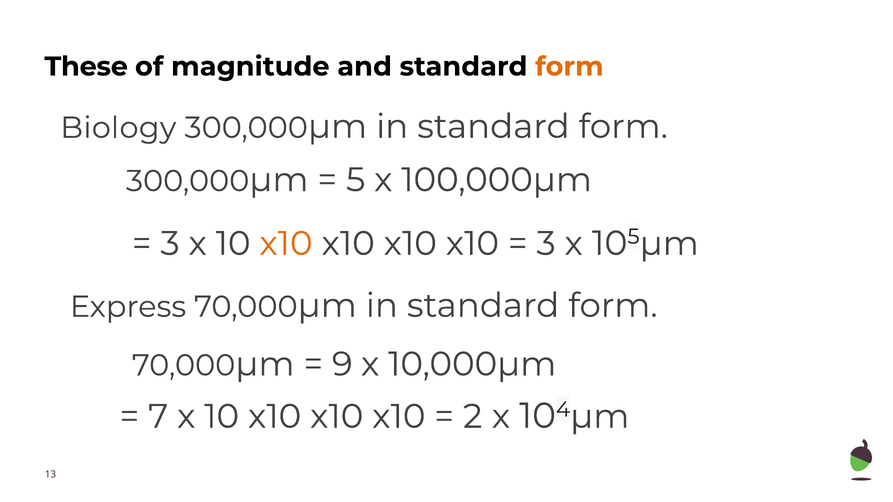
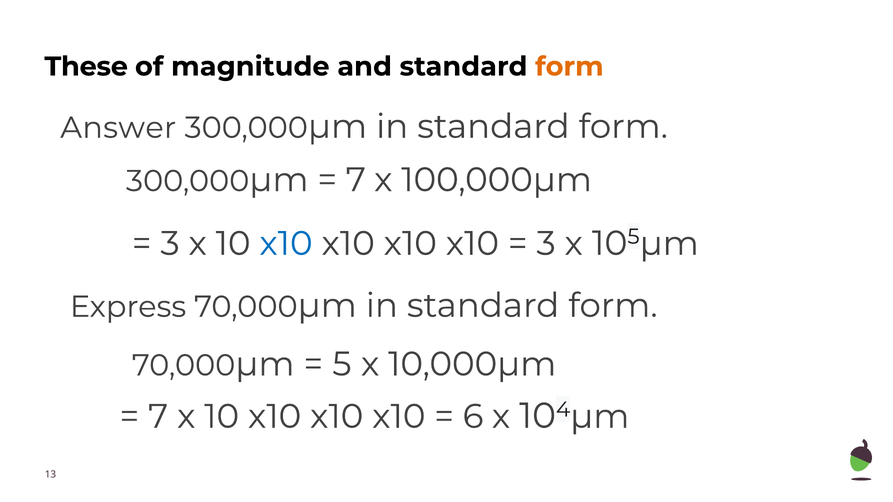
Biology: Biology -> Answer (118, 128)
5: 5 -> 7 (356, 180)
x10 colour: orange -> blue (286, 244)
9: 9 -> 5 (342, 364)
2: 2 -> 6 (473, 417)
